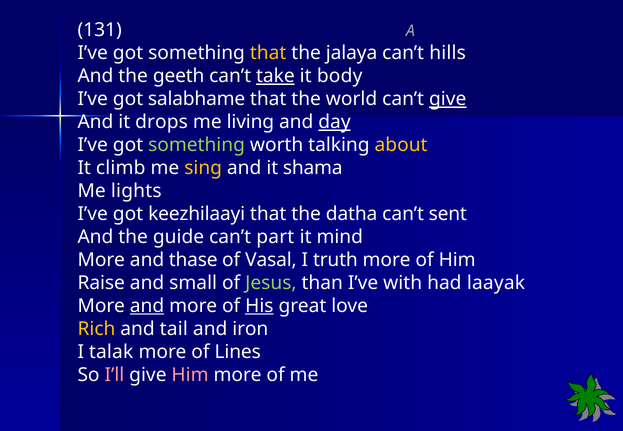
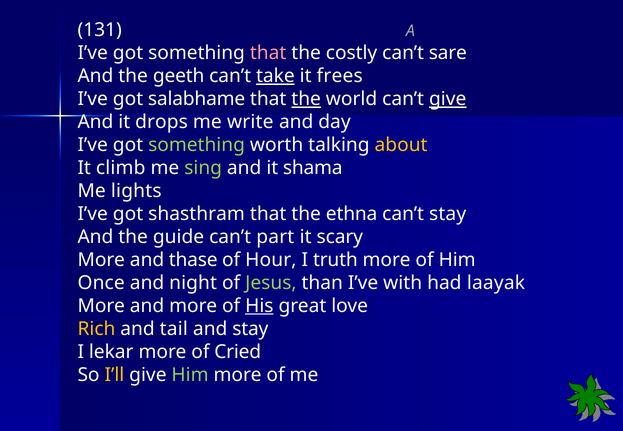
that colour: yellow -> pink (268, 53)
jalaya: jalaya -> costly (352, 53)
hills: hills -> sare (448, 53)
body: body -> frees (340, 76)
the underline: none -> present (306, 99)
living: living -> write (250, 122)
day underline: present -> none (334, 122)
sing colour: yellow -> light green (203, 168)
keezhilaayi: keezhilaayi -> shasthram (197, 214)
datha: datha -> ethna (352, 214)
can’t sent: sent -> stay (448, 214)
mind: mind -> scary (340, 237)
Vasal: Vasal -> Hour (271, 260)
Raise: Raise -> Once (101, 283)
small: small -> night (193, 283)
and underline: present -> none (147, 306)
and iron: iron -> stay (250, 329)
talak: talak -> lekar (111, 352)
Lines: Lines -> Cried (238, 352)
I’ll colour: pink -> yellow (114, 375)
Him colour: pink -> light green (190, 375)
